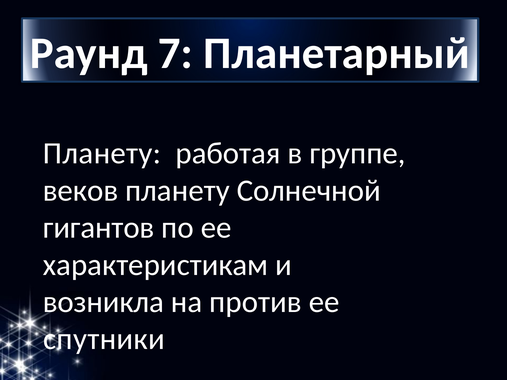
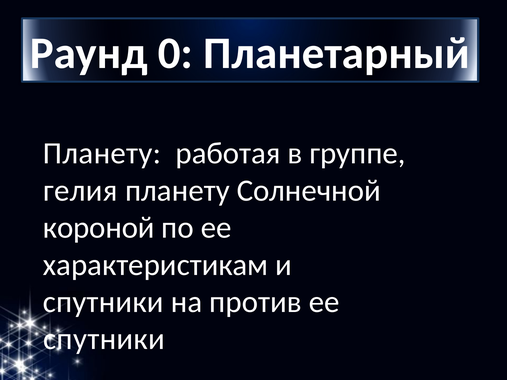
7: 7 -> 0 (175, 53)
веков: веков -> гелия (80, 191)
гигантов: гигантов -> короной (99, 228)
возникла: возникла -> спутники (103, 302)
